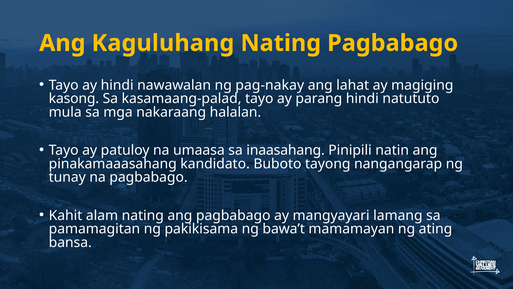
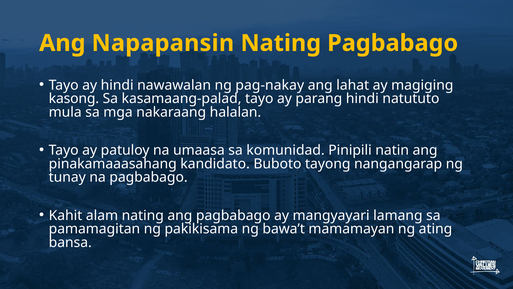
Kaguluhang: Kaguluhang -> Napapansin (163, 43)
inaasahang: inaasahang -> komunidad (286, 150)
